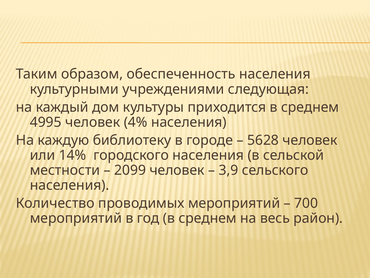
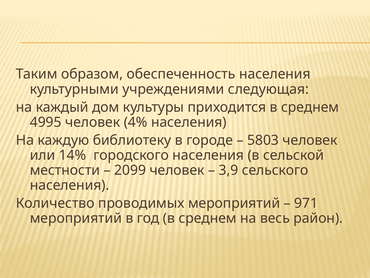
5628: 5628 -> 5803 (263, 140)
700: 700 -> 971 (306, 203)
